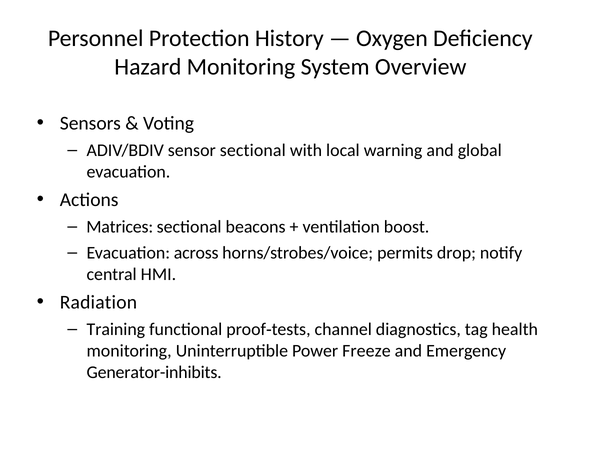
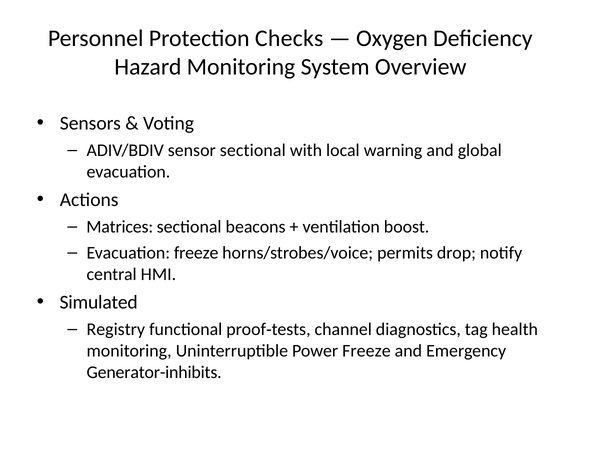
History: History -> Checks (289, 38)
Evacuation across: across -> freeze (196, 253)
Radiation: Radiation -> Simulated (99, 303)
Training: Training -> Registry (116, 330)
